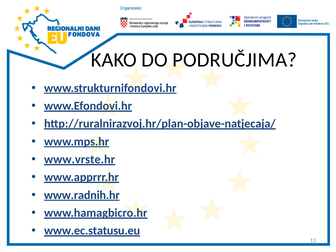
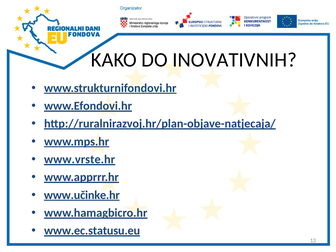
PODRUČJIMA: PODRUČJIMA -> INOVATIVNIH (235, 60)
www.radnih.hr: www.radnih.hr -> www.učinke.hr (82, 195)
